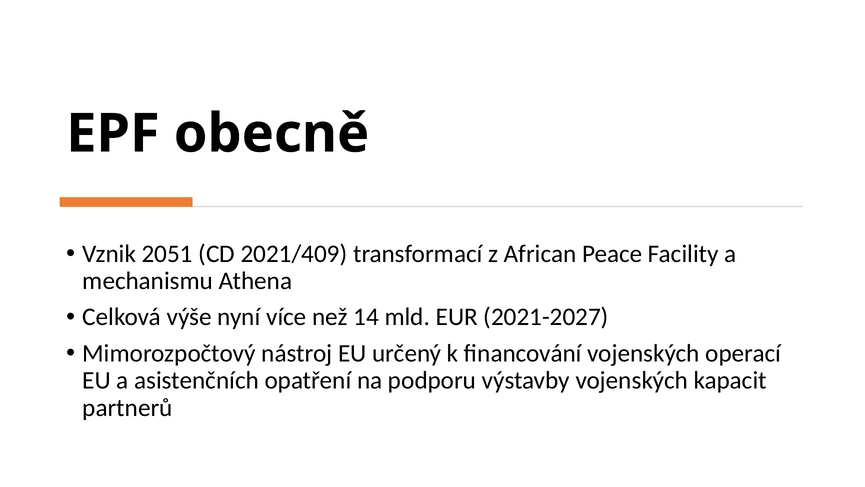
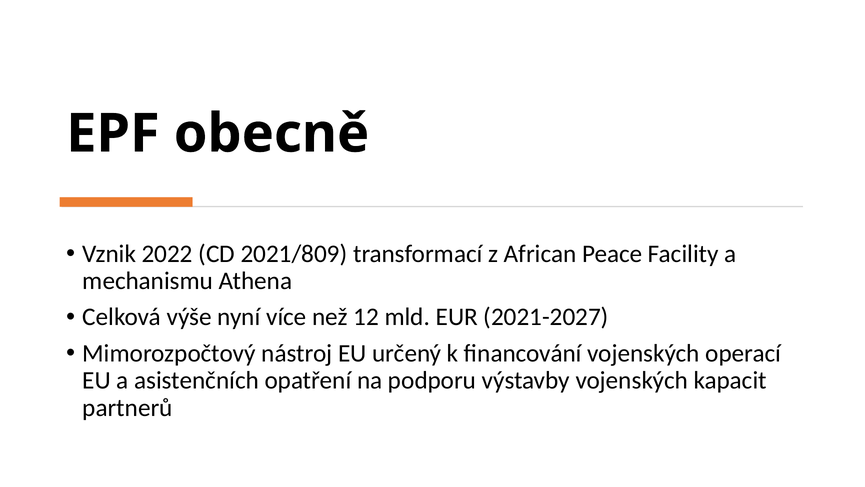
2051: 2051 -> 2022 (167, 253)
2021/409: 2021/409 -> 2021/809 (294, 253)
14: 14 -> 12 (366, 317)
